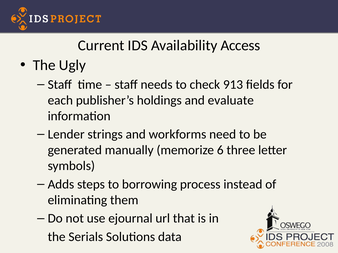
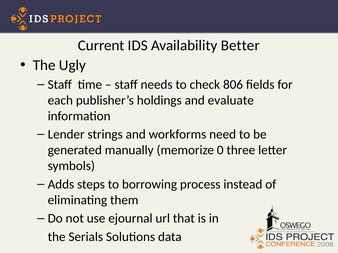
Access: Access -> Better (240, 46)
913: 913 -> 806 (233, 85)
6: 6 -> 0 (220, 150)
